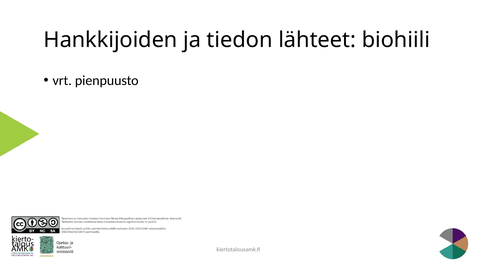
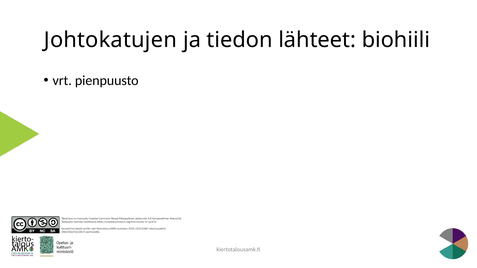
Hankkijoiden: Hankkijoiden -> Johtokatujen (110, 40)
